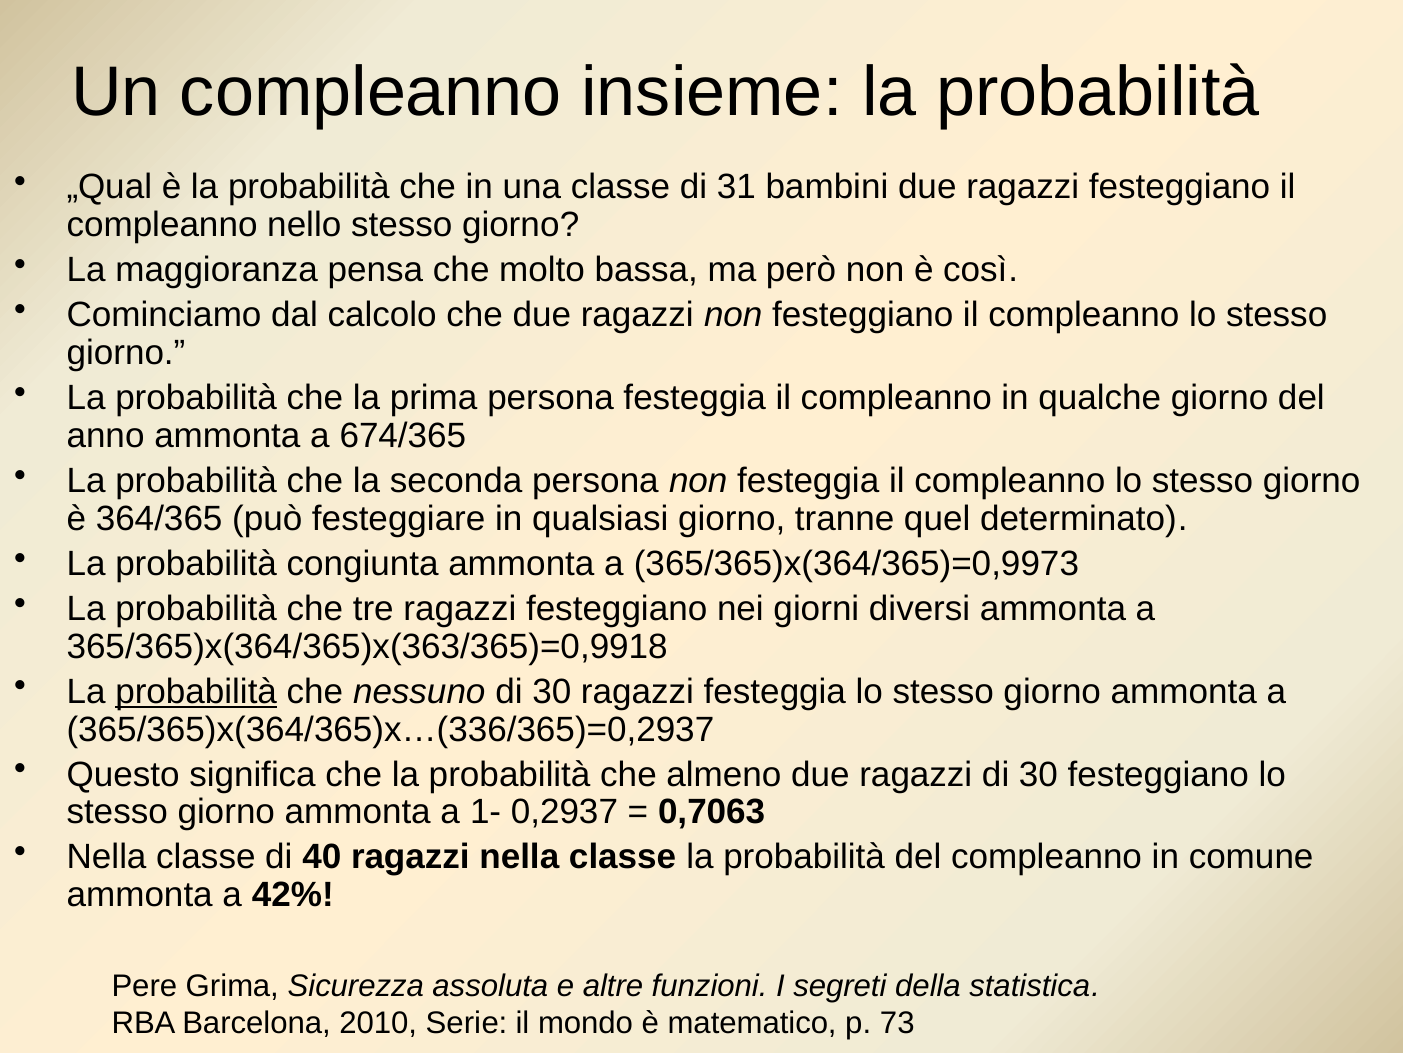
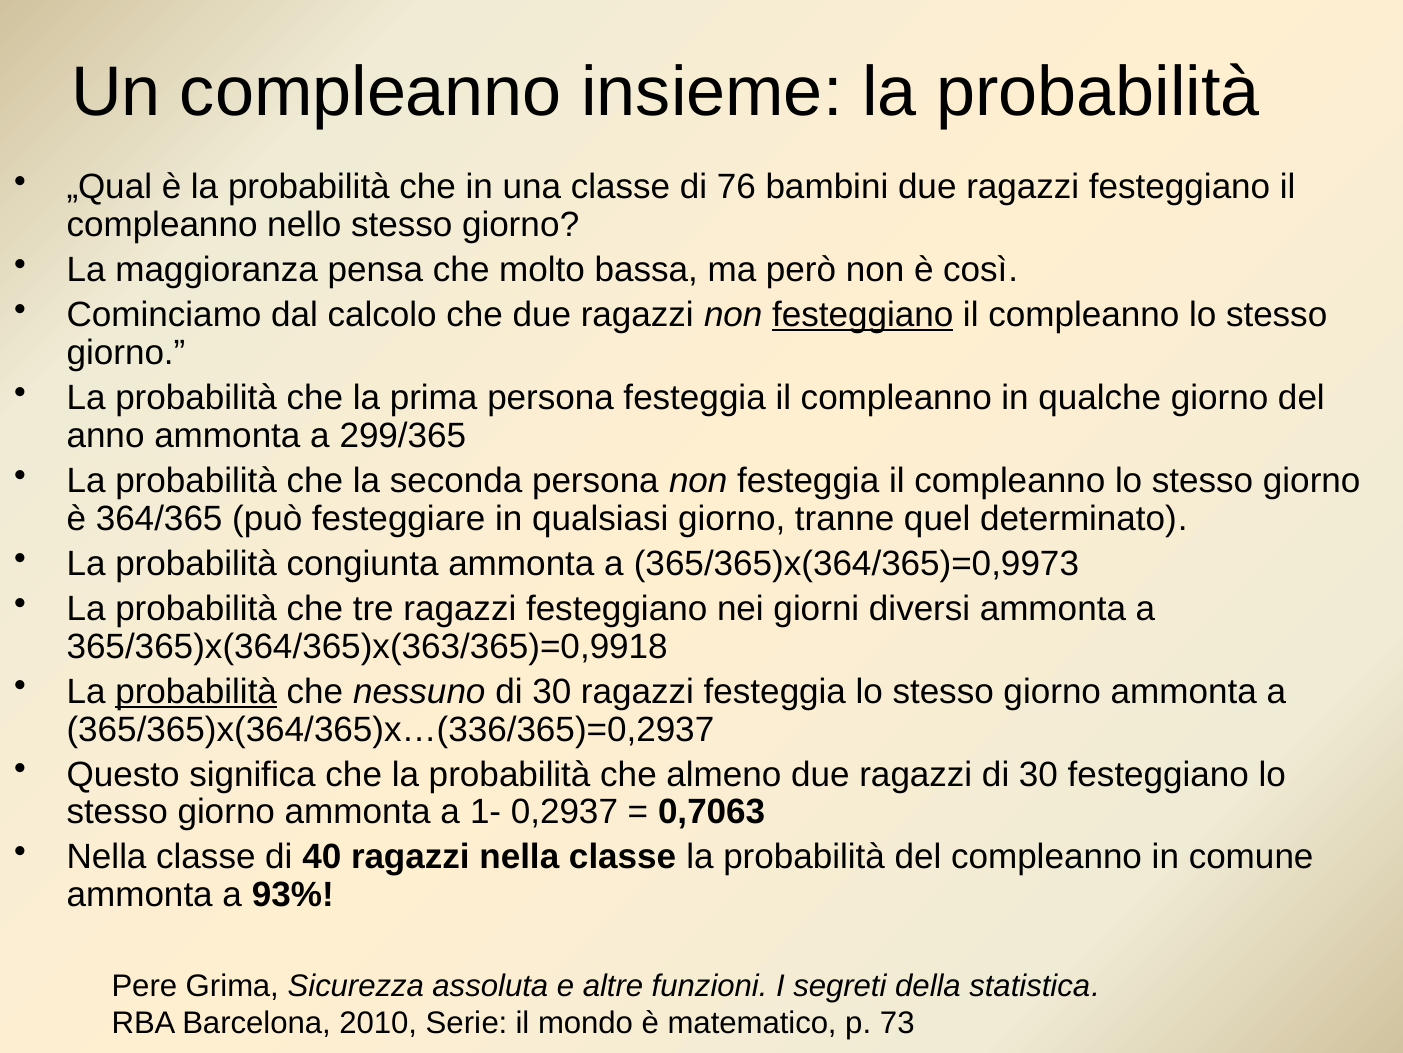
31: 31 -> 76 (736, 187)
festeggiano underline: none -> present (863, 315)
674/365: 674/365 -> 299/365 (403, 436)
42%: 42% -> 93% (293, 895)
